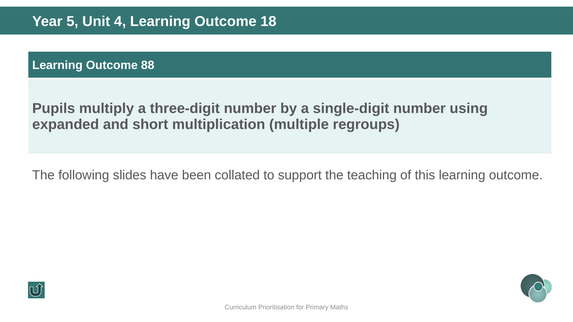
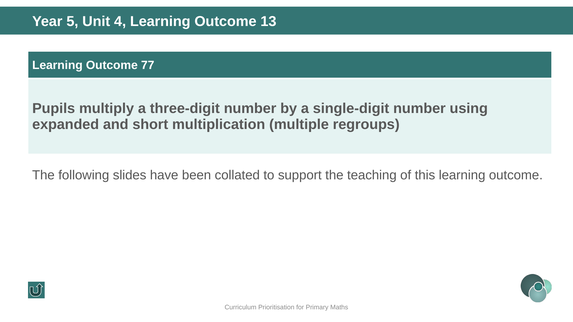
18: 18 -> 13 (268, 21)
88: 88 -> 77 (148, 65)
